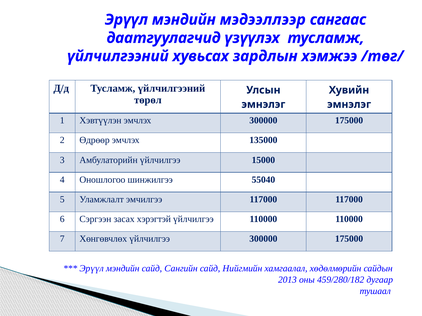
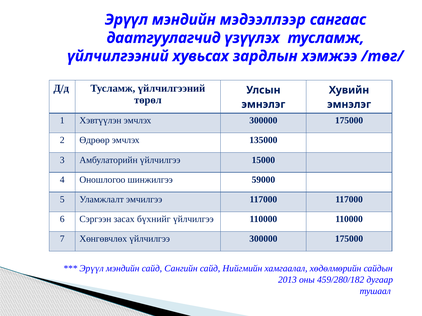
55040: 55040 -> 59000 (263, 180)
хэрэгтэй: хэрэгтэй -> бүхнийг (154, 219)
